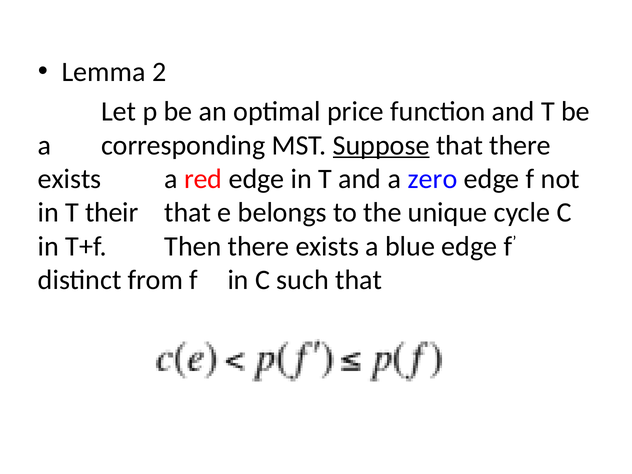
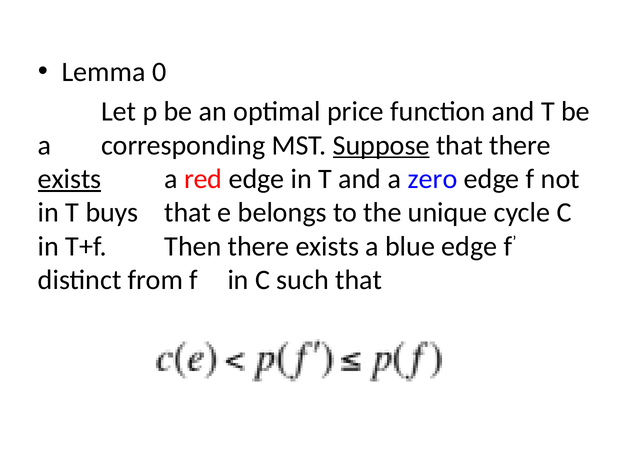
2: 2 -> 0 (159, 72)
exists underline: none -> present (70, 179)
their: their -> buys (112, 213)
